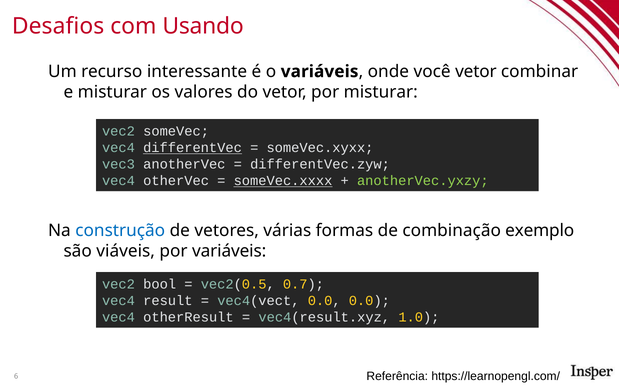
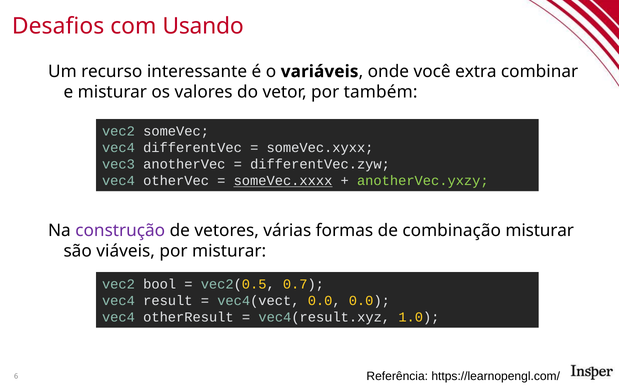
você vetor: vetor -> extra (476, 71)
por misturar: misturar -> também (381, 92)
differentVec underline: present -> none (193, 148)
construção colour: blue -> purple (120, 231)
combinação exemplo: exemplo -> misturar (540, 231)
por variáveis: variáveis -> misturar (229, 251)
